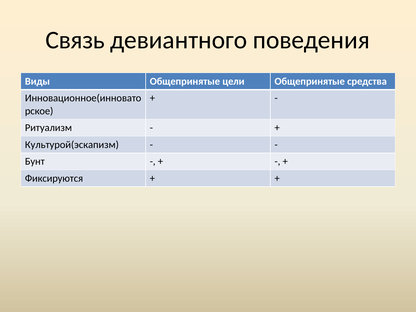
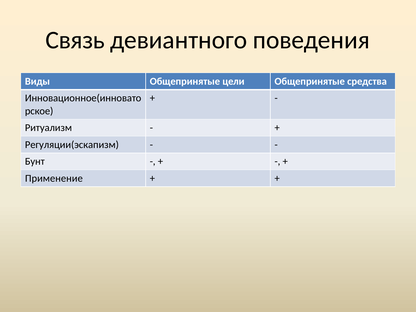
Культурой(эскапизм: Культурой(эскапизм -> Регуляции(эскапизм (72, 145)
Фиксируются: Фиксируются -> Применение (54, 178)
